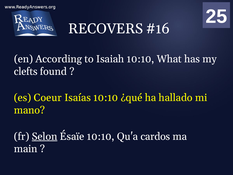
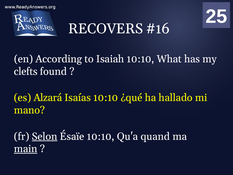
Coeur: Coeur -> Alzará (48, 98)
cardos: cardos -> quand (155, 136)
main underline: none -> present (26, 149)
